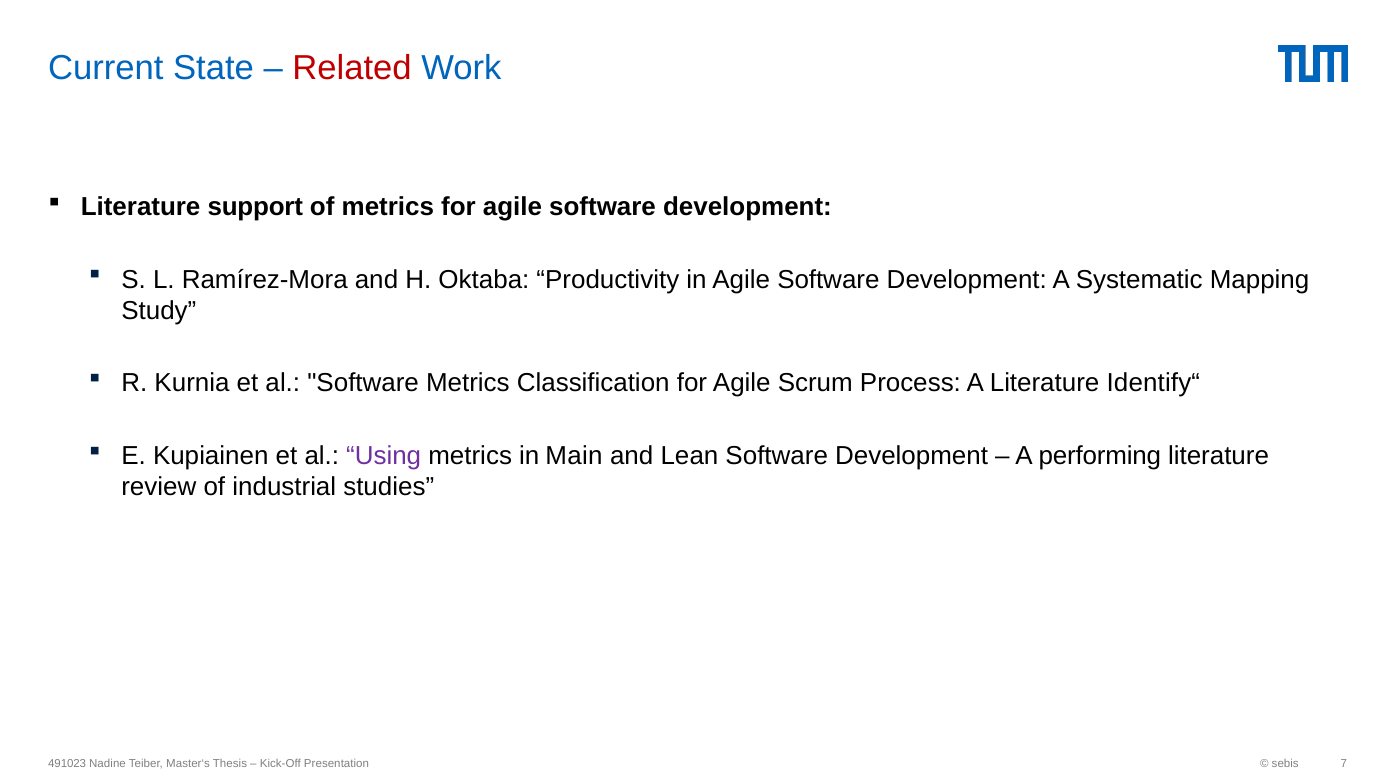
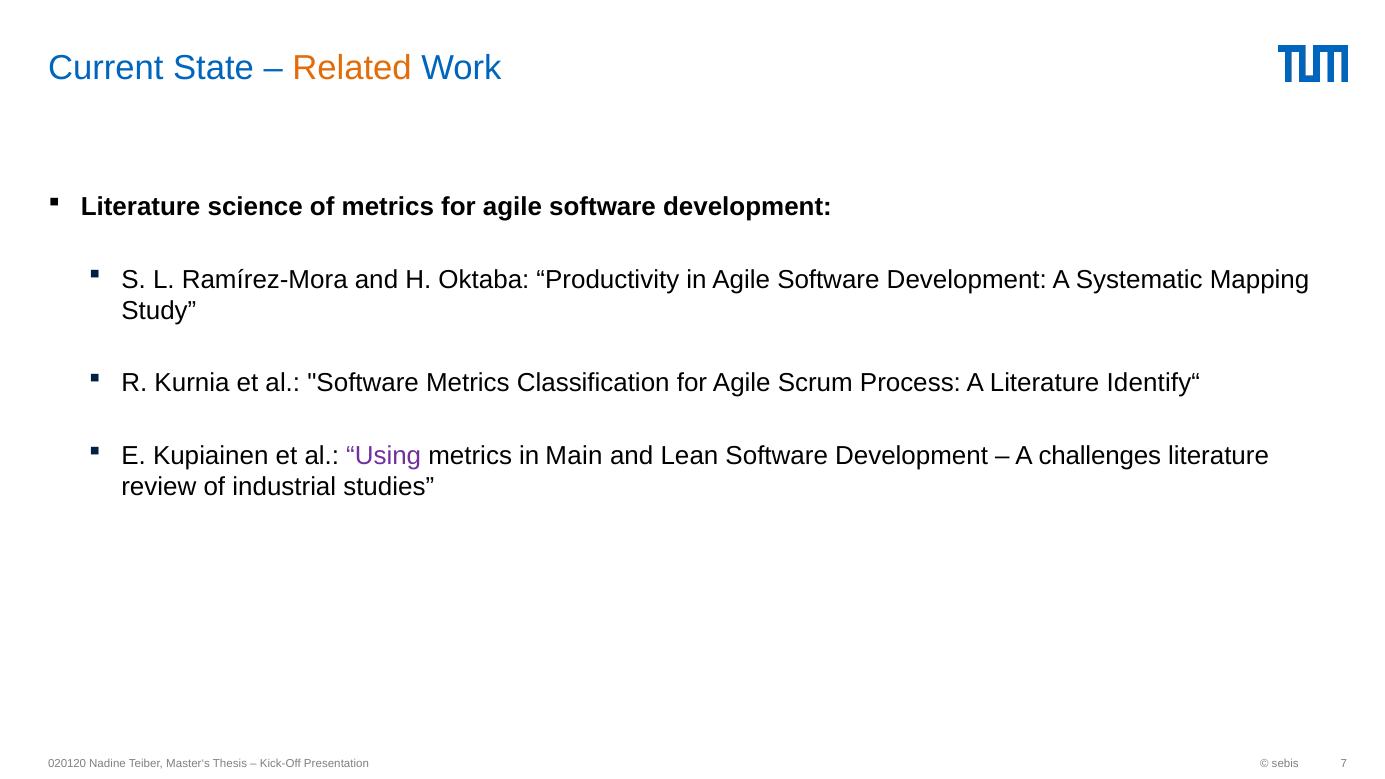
Related colour: red -> orange (352, 69)
support: support -> science (255, 207)
performing: performing -> challenges (1100, 456)
491023: 491023 -> 020120 (67, 763)
